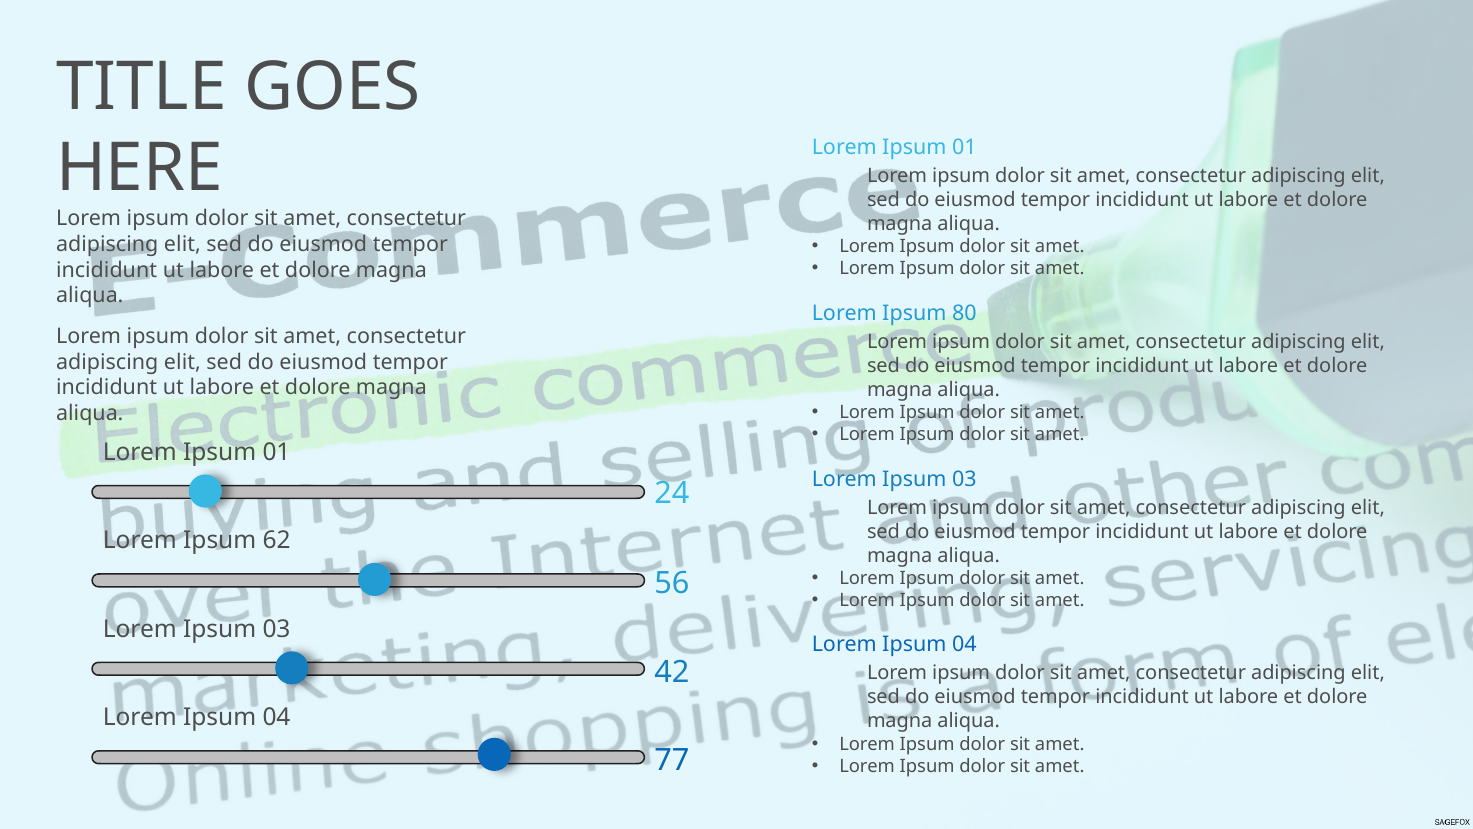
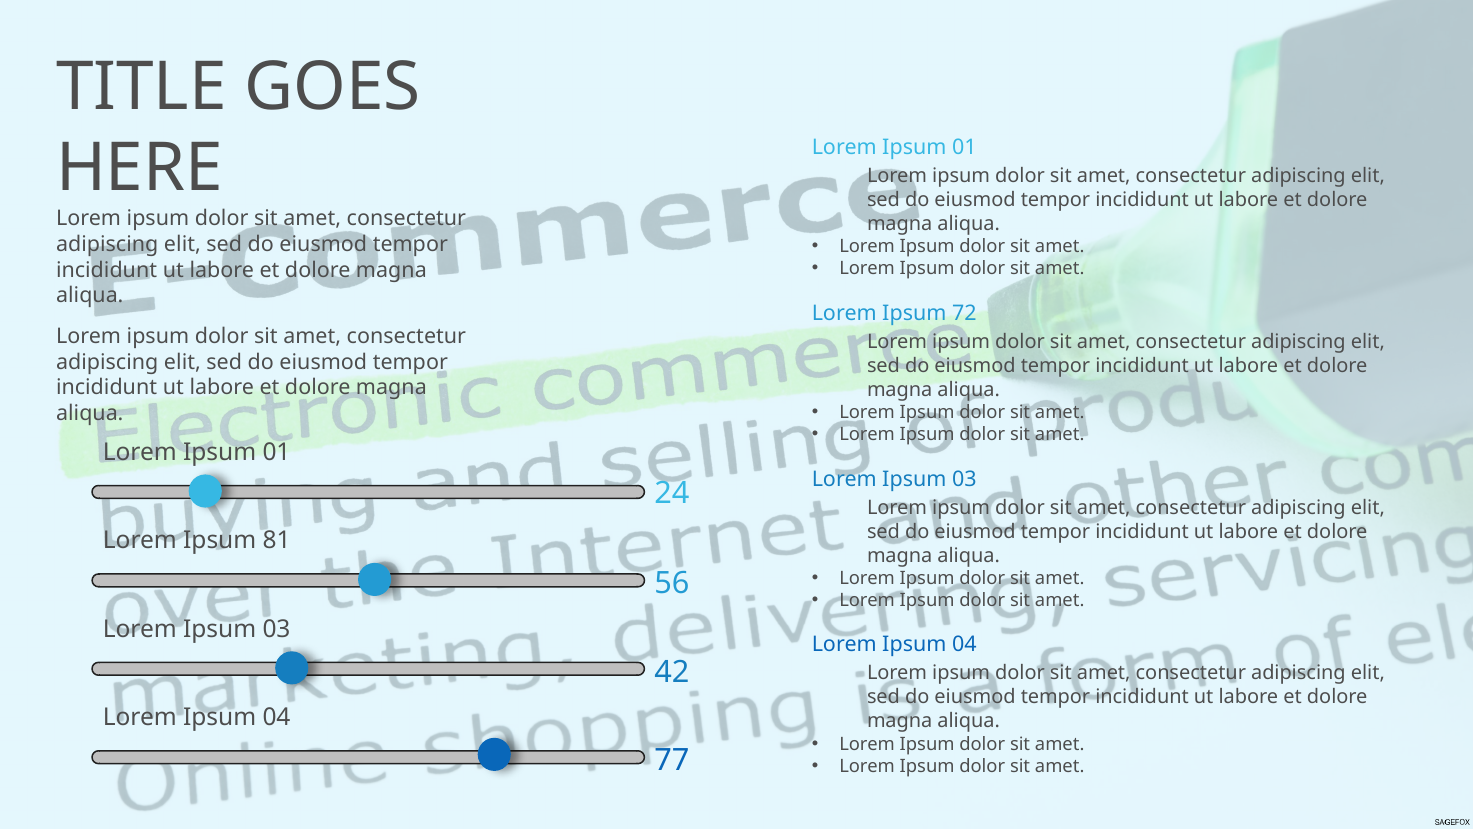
80: 80 -> 72 (964, 313)
62: 62 -> 81 (277, 540)
